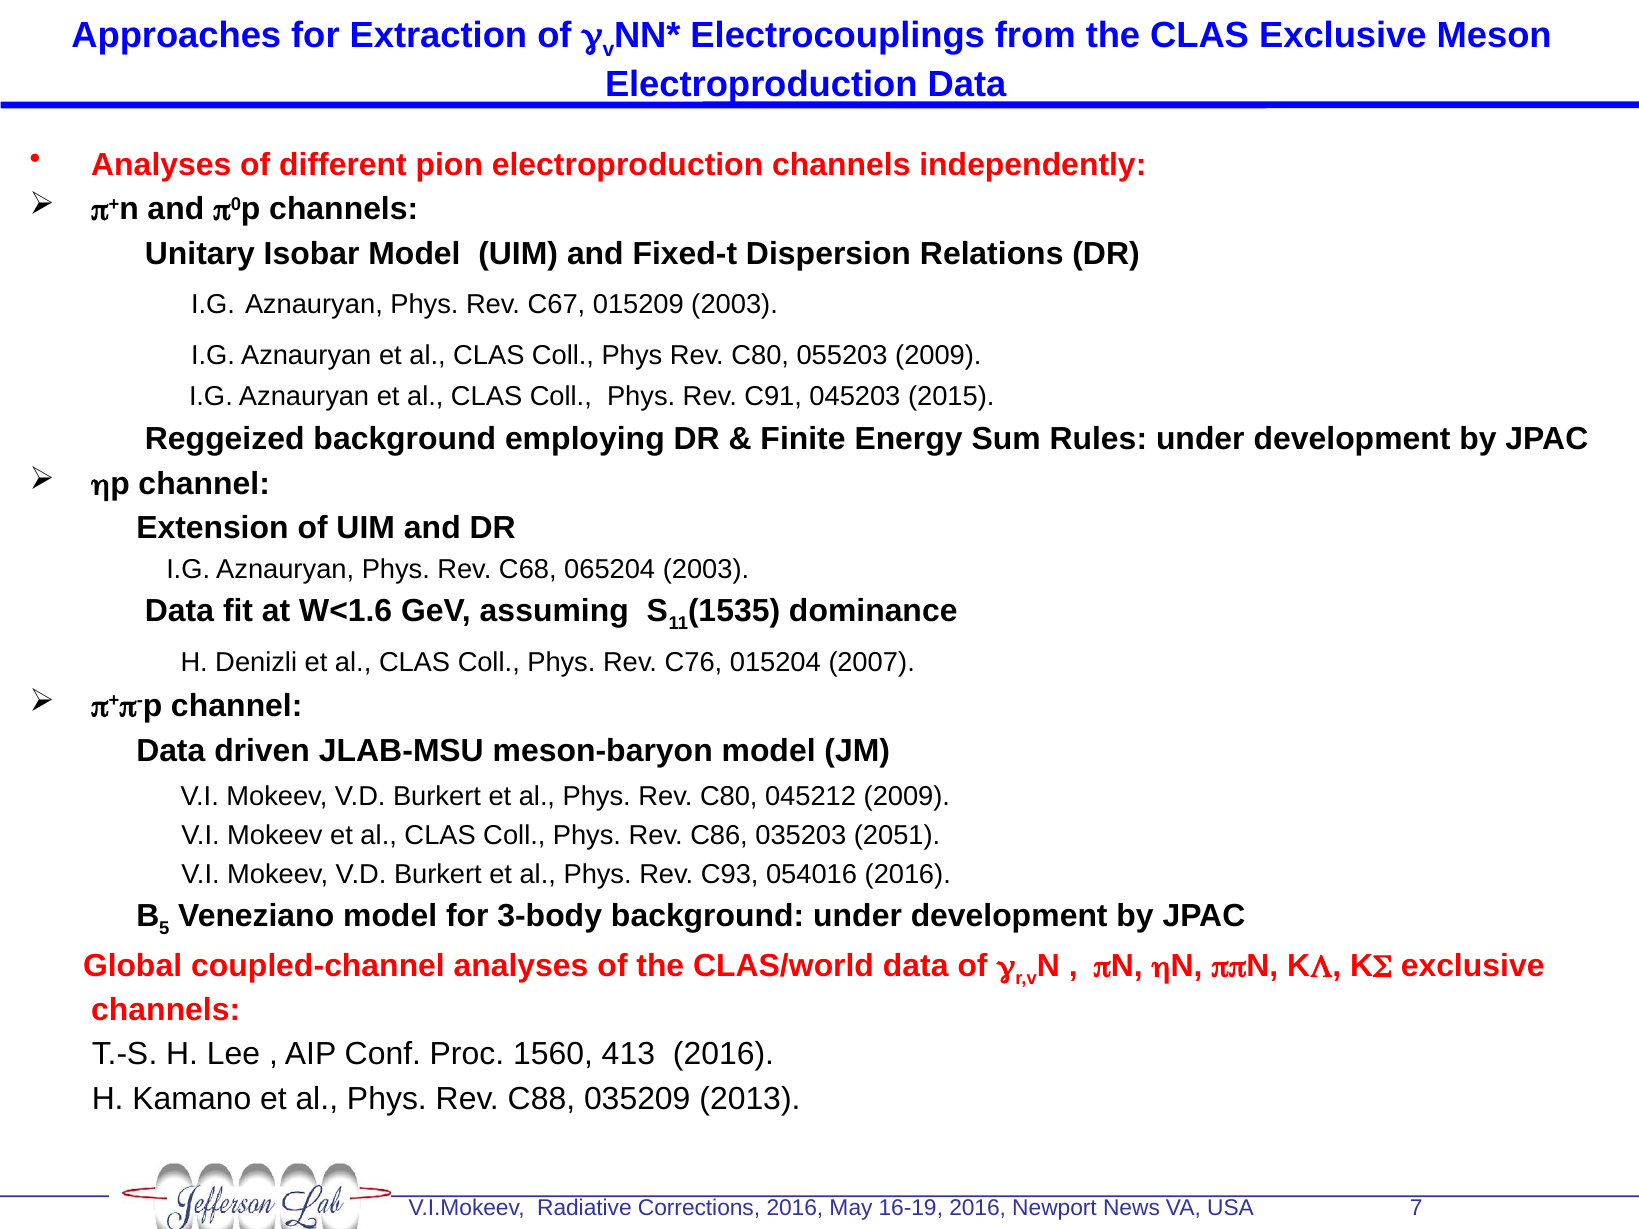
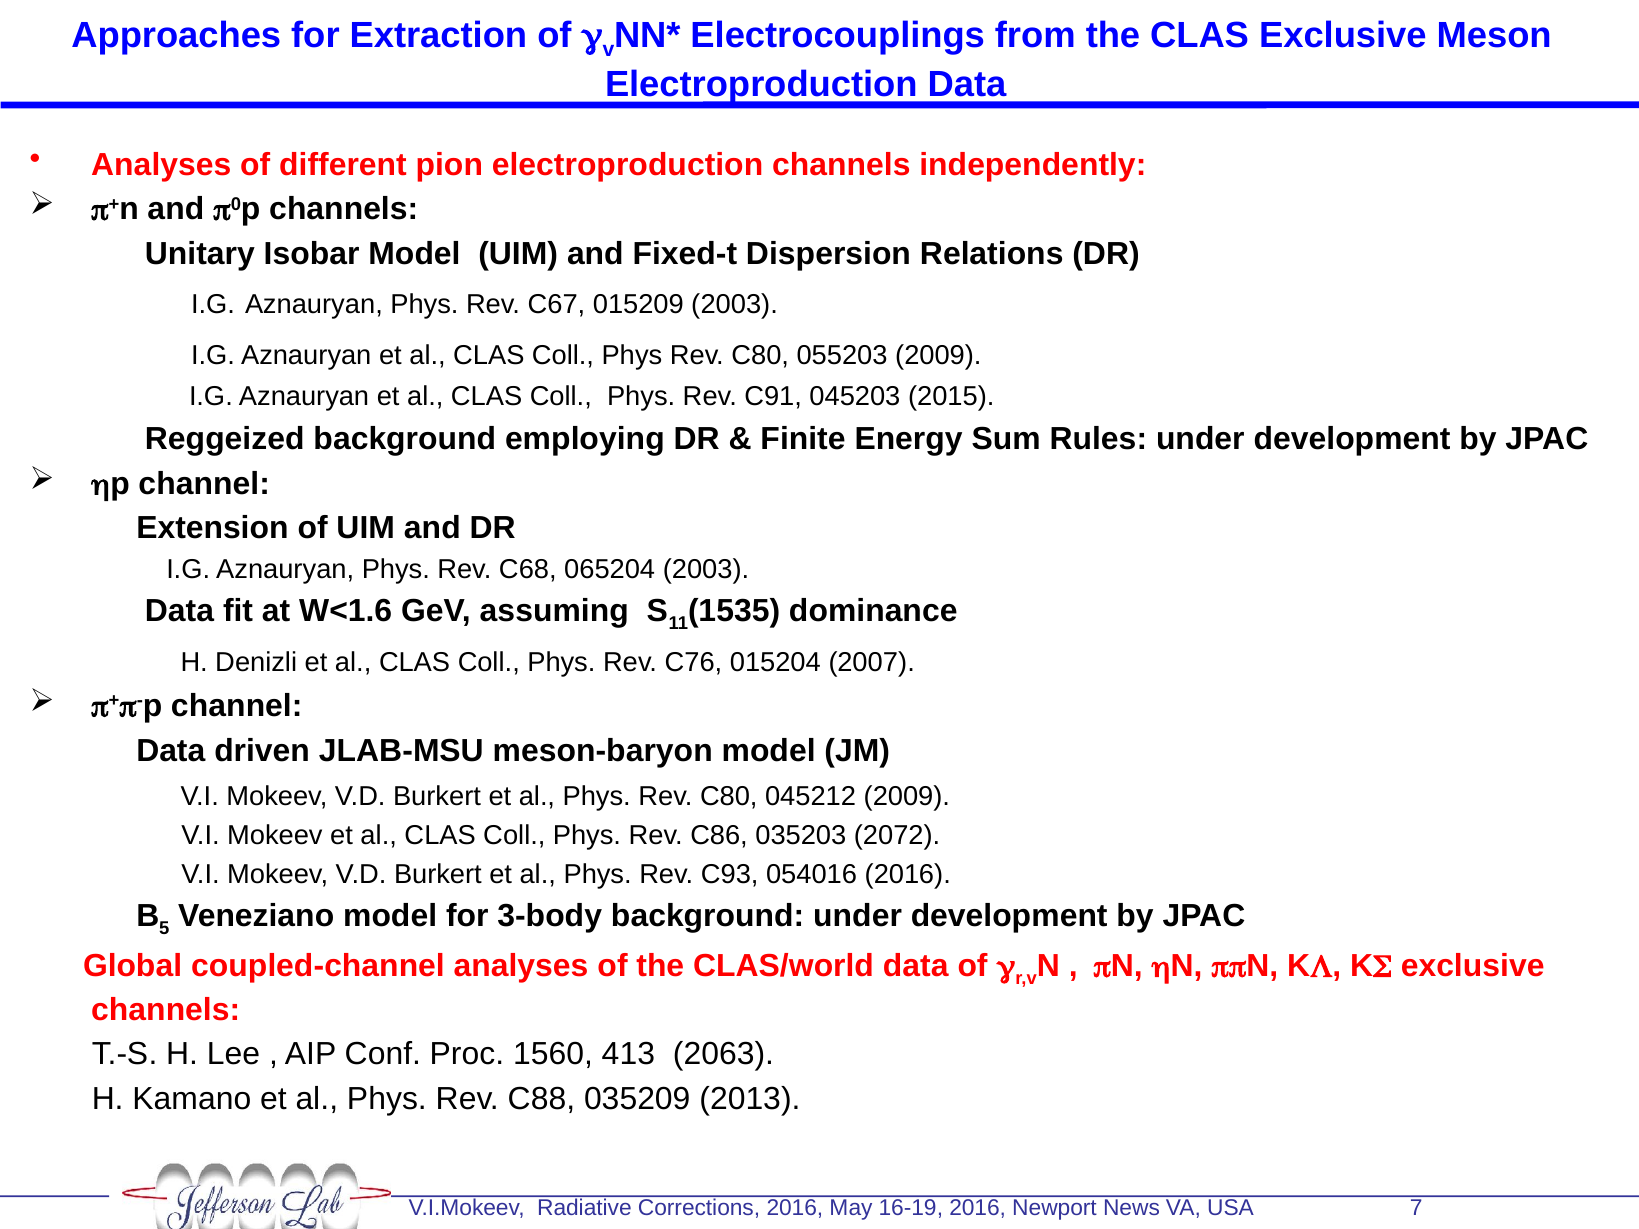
2051: 2051 -> 2072 (897, 836)
413 2016: 2016 -> 2063 (723, 1055)
